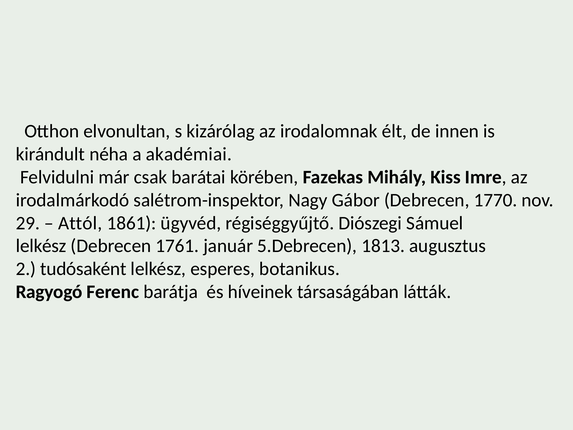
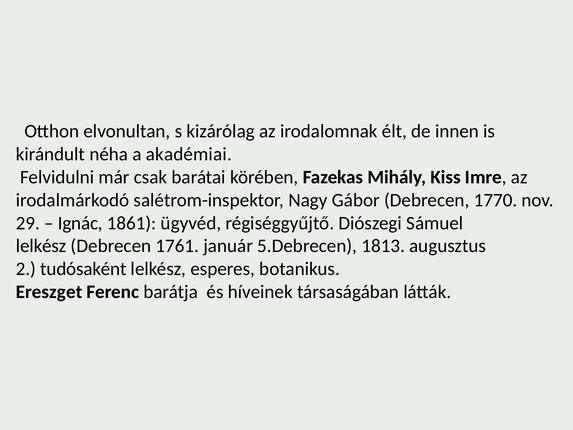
Attól: Attól -> Ignác (80, 223)
Ragyogó: Ragyogó -> Ereszget (49, 292)
